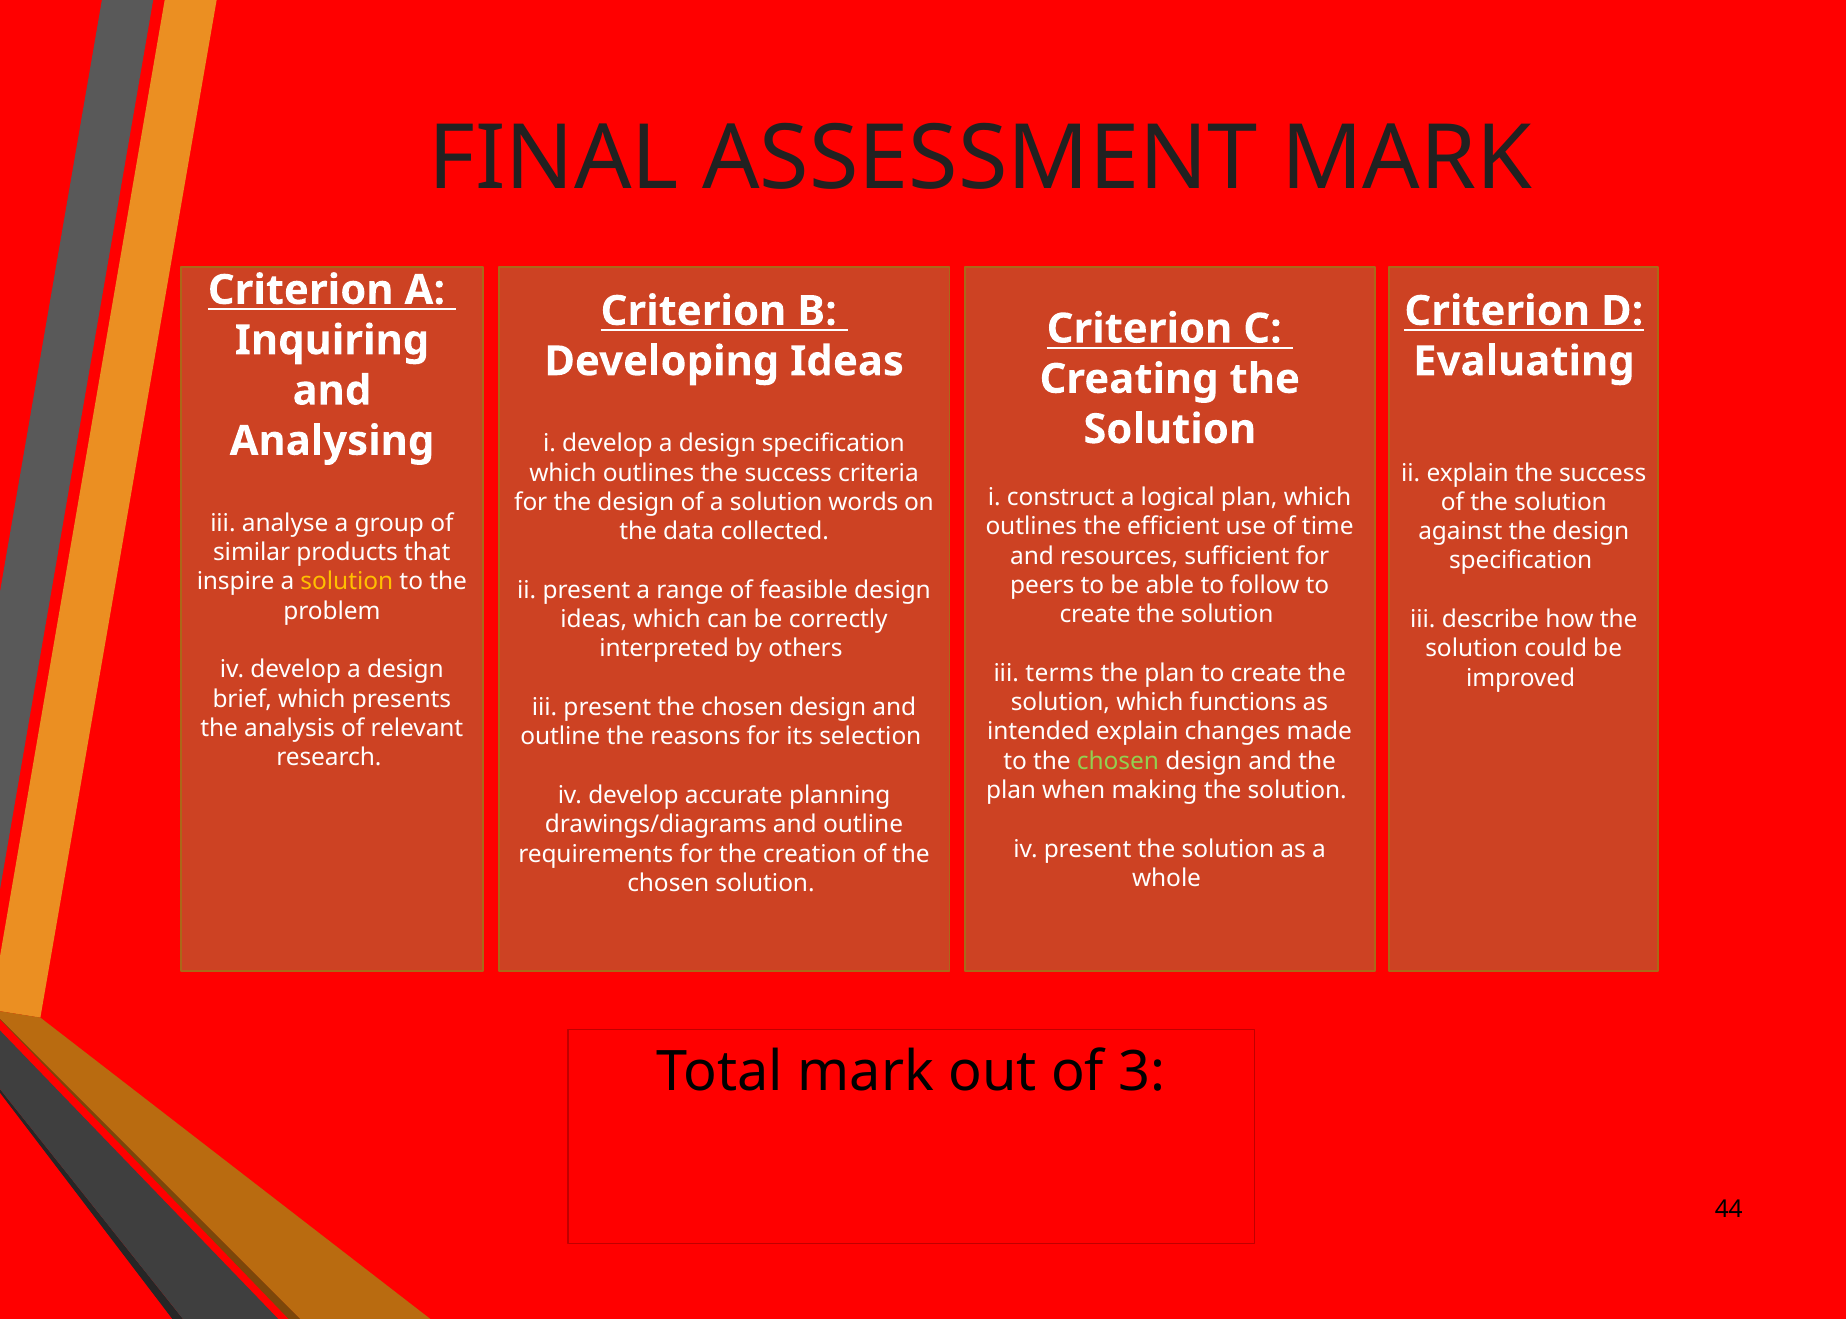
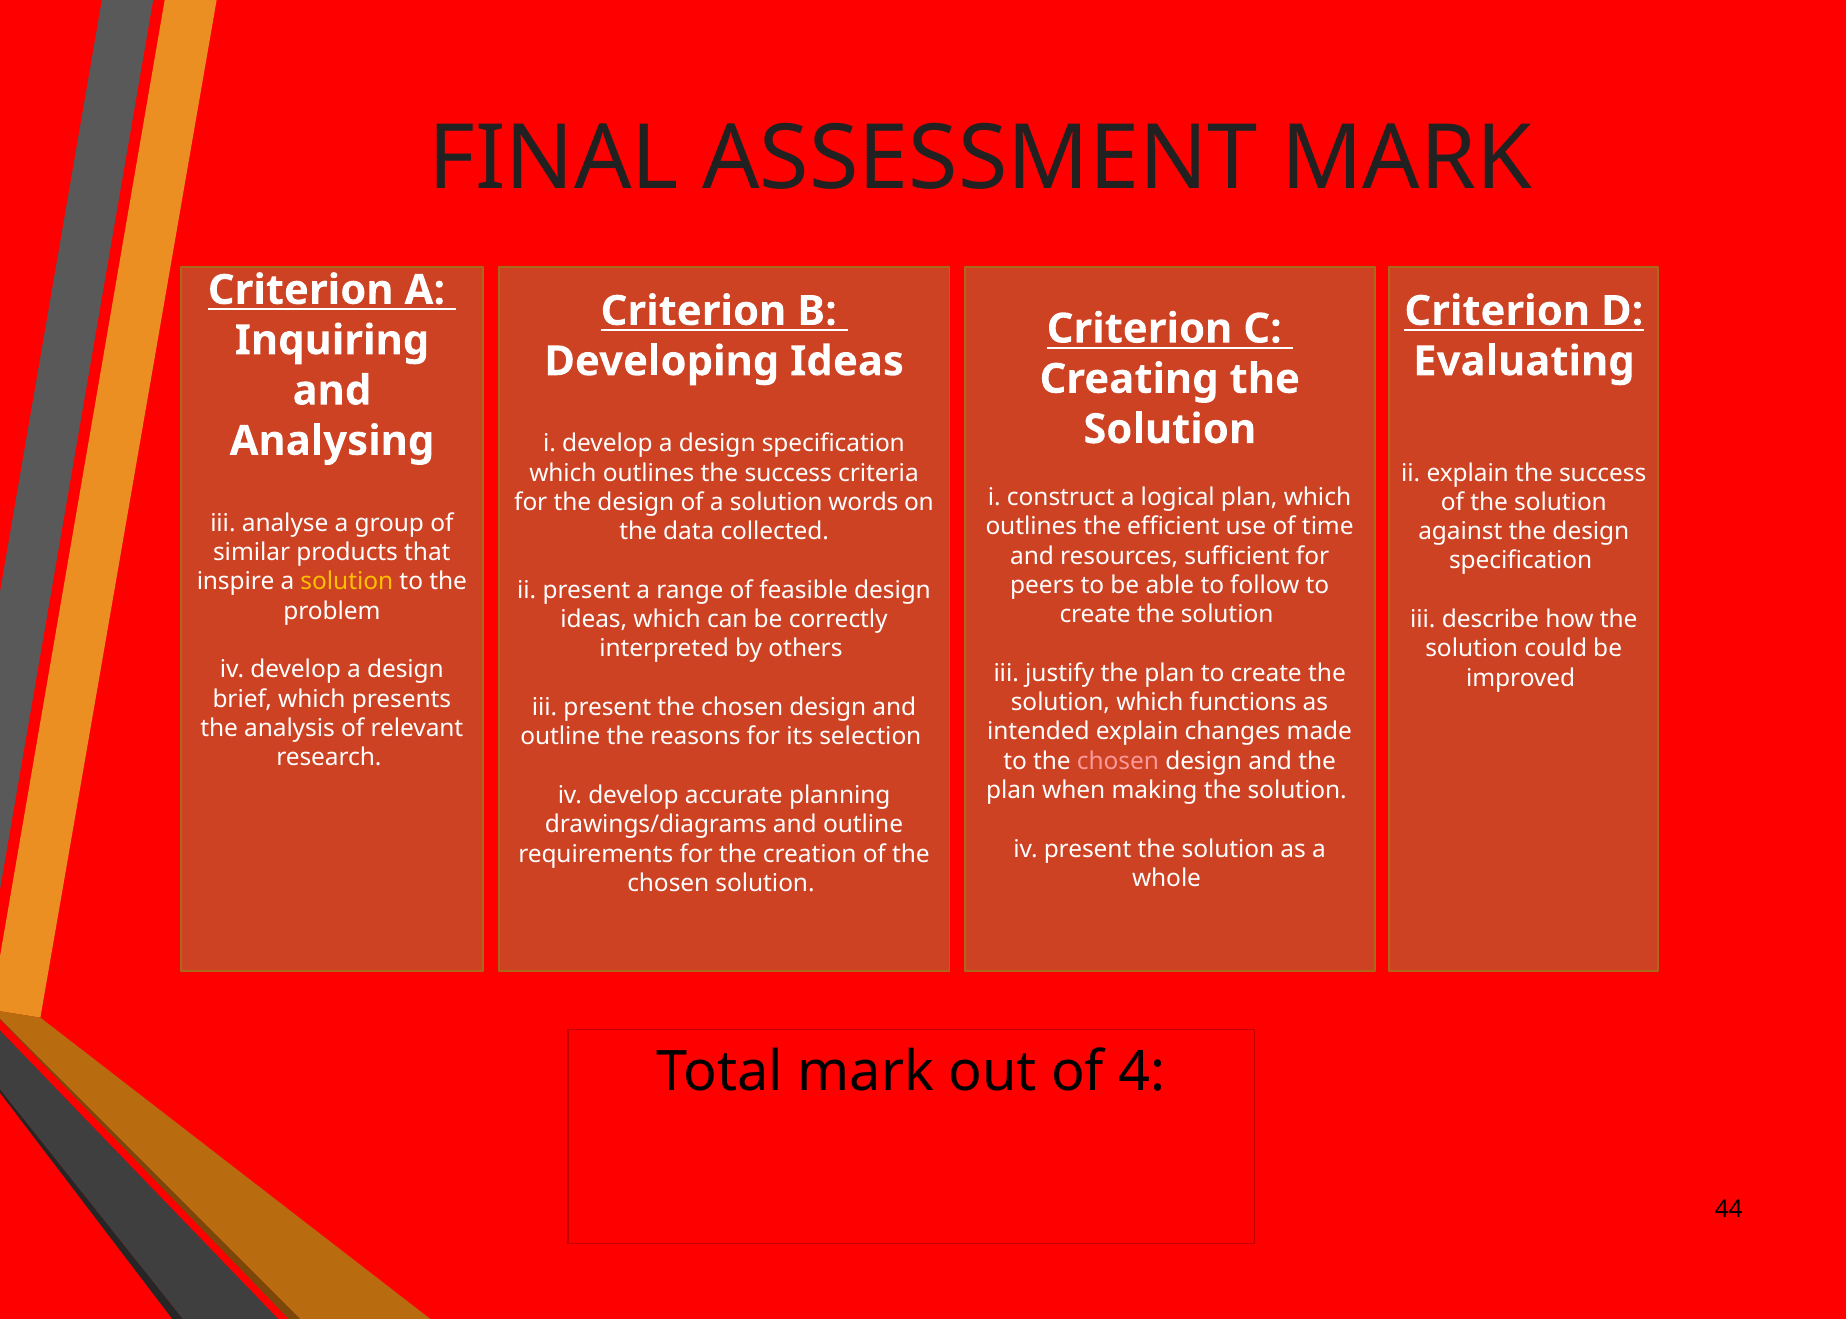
terms: terms -> justify (1060, 673)
chosen colour: light green -> pink (1118, 761)
3: 3 -> 4 (1142, 1072)
